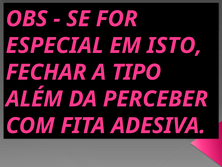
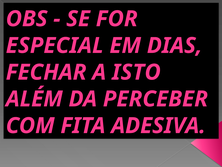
ISTO: ISTO -> DIAS (175, 45)
TIPO: TIPO -> ISTO (136, 72)
